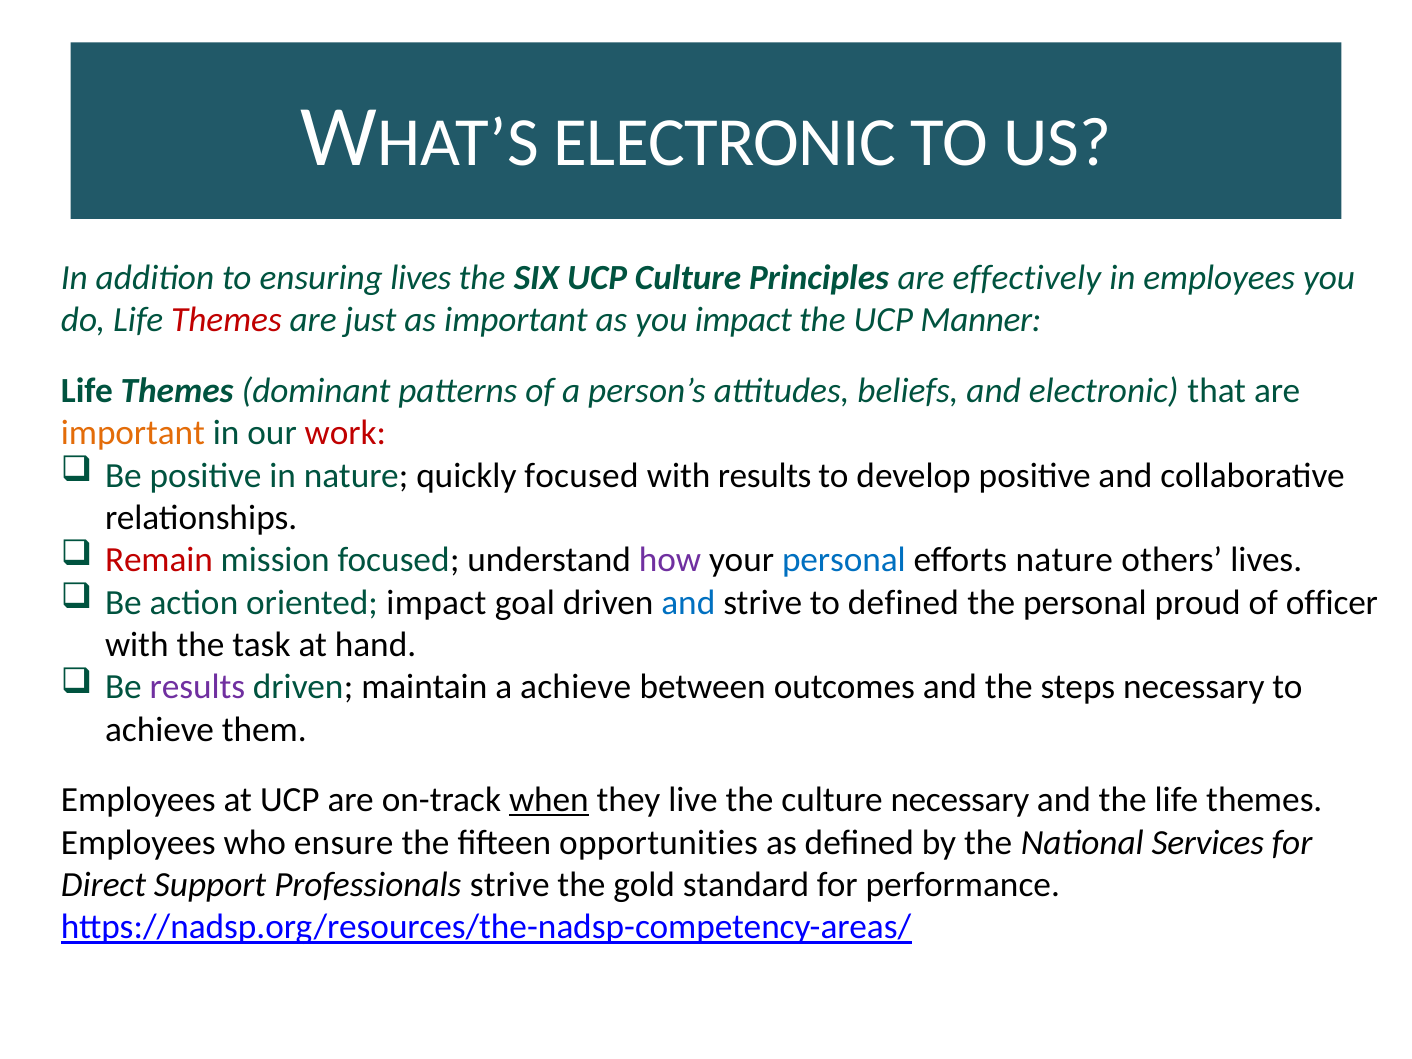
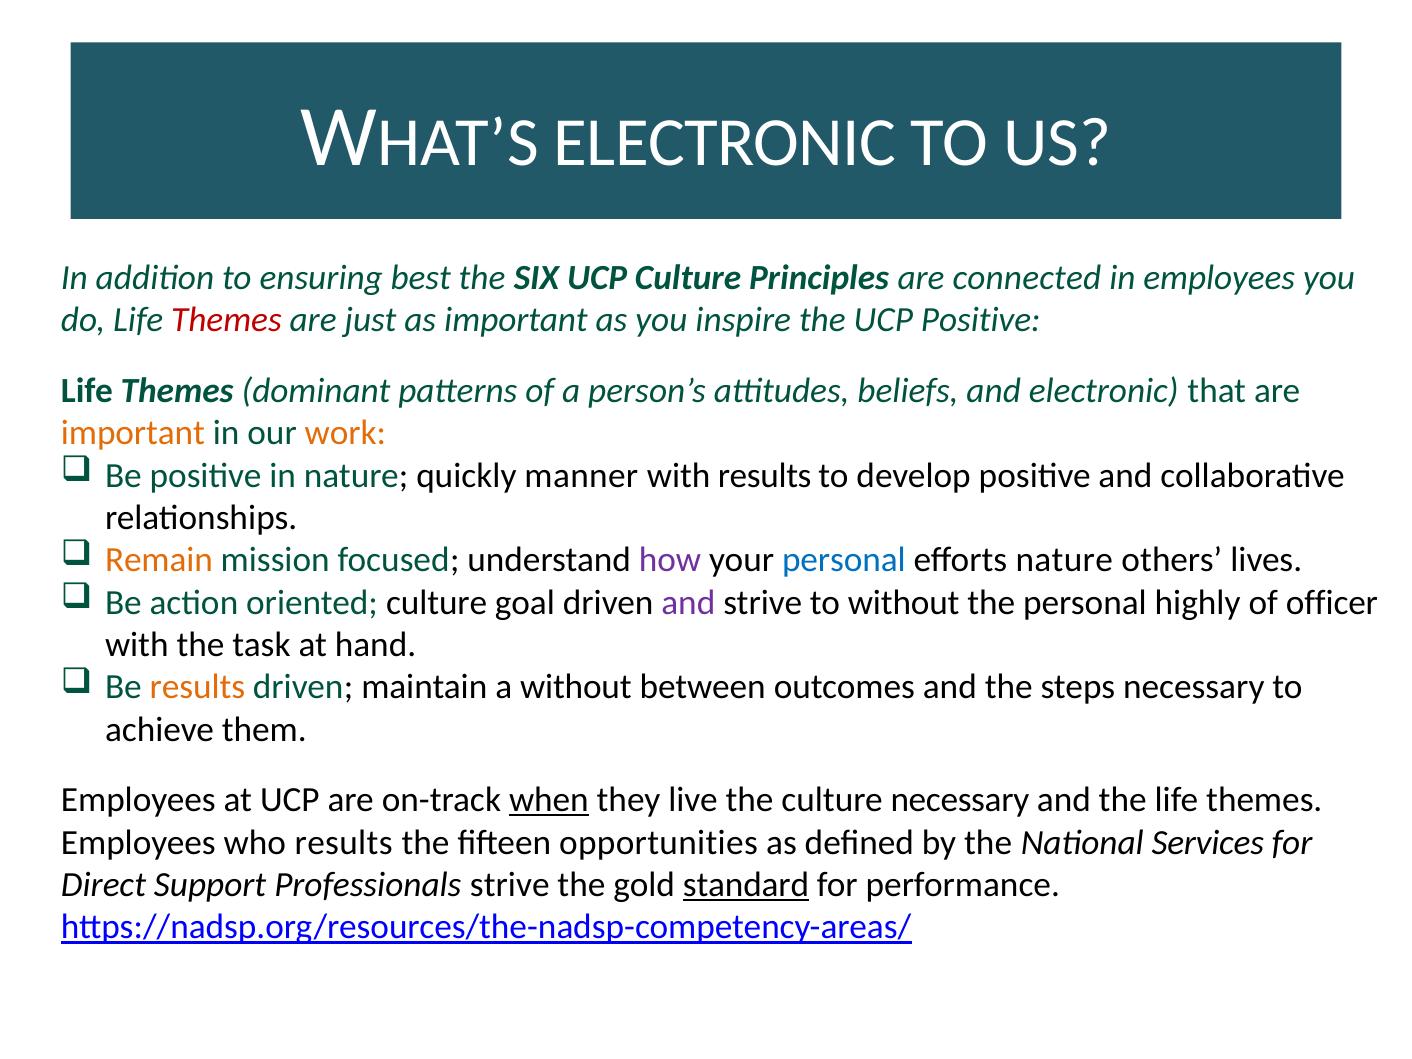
ensuring lives: lives -> best (421, 278)
effectively: effectively -> connected (1027, 278)
you impact: impact -> inspire (743, 320)
UCP Manner: Manner -> Positive (981, 320)
work colour: red -> orange (345, 433)
quickly focused: focused -> manner (581, 475)
Remain colour: red -> orange (159, 560)
oriented impact: impact -> culture (437, 602)
and colour: blue -> purple (688, 602)
to defined: defined -> without (904, 602)
proud: proud -> highly (1198, 602)
results colour: purple -> orange (197, 687)
a achieve: achieve -> without (576, 687)
who ensure: ensure -> results (344, 842)
standard underline: none -> present (746, 885)
